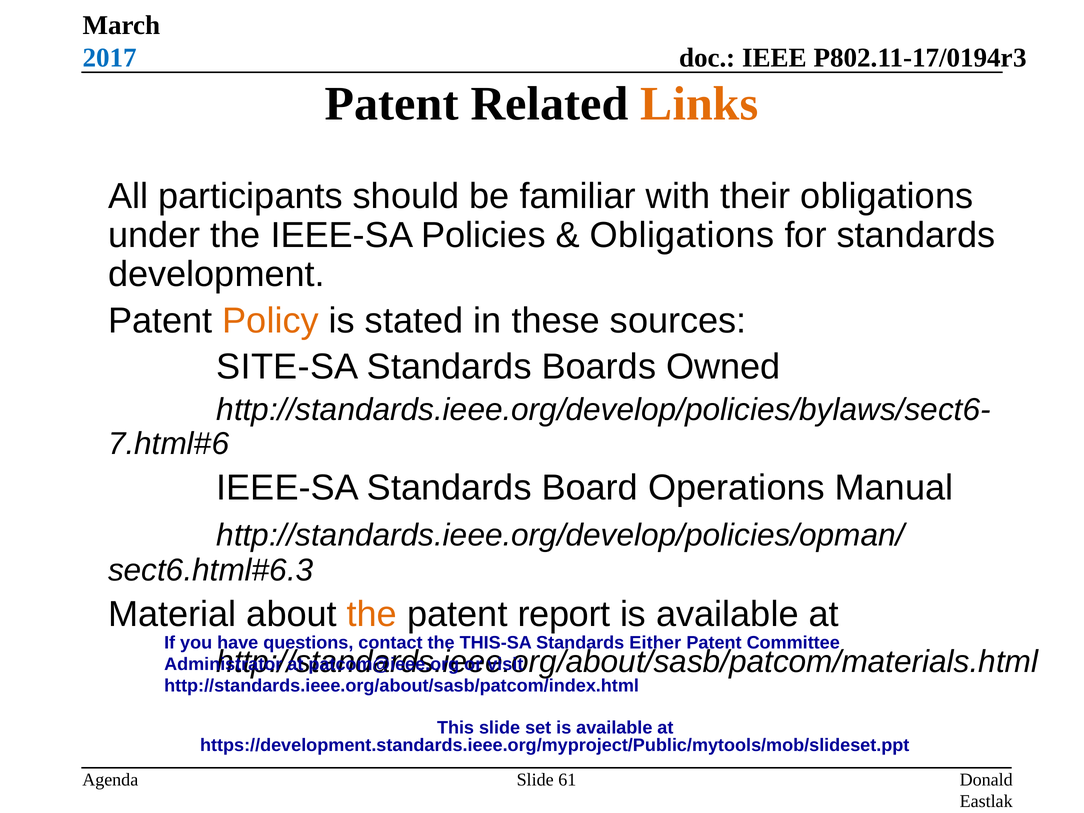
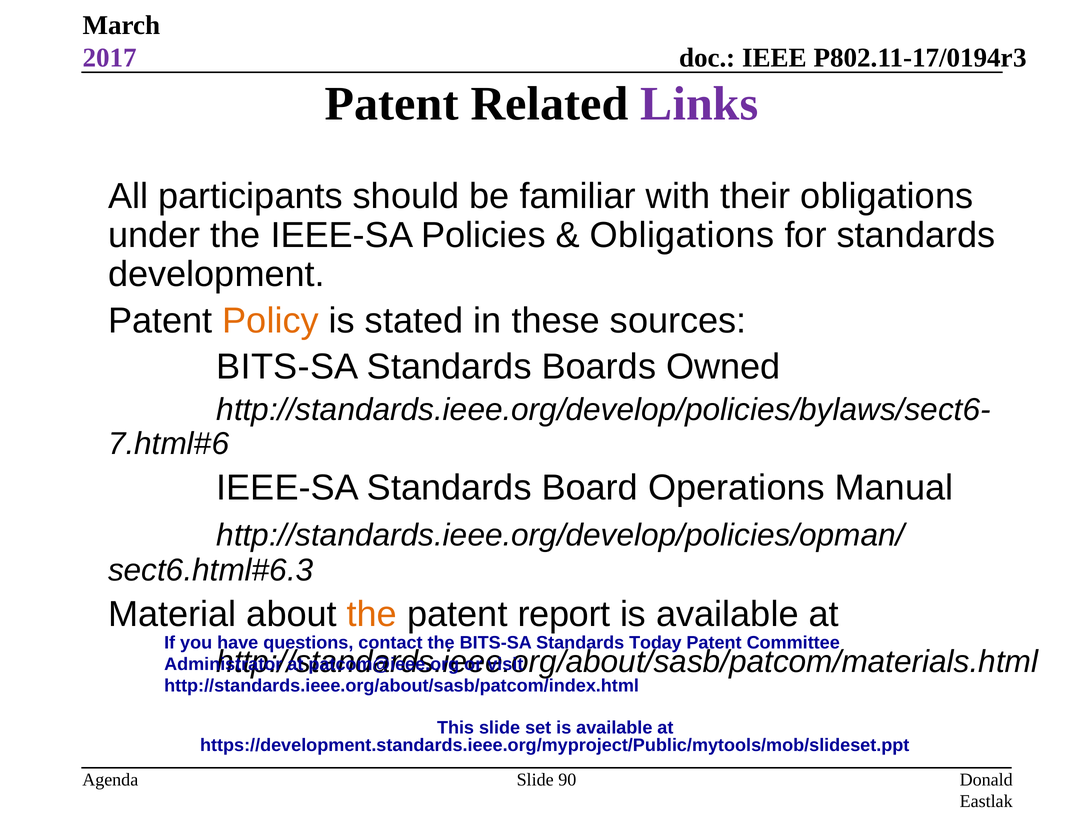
2017 colour: blue -> purple (110, 58)
Links colour: orange -> purple (699, 104)
SITE-SA: SITE-SA -> BITS-SA (288, 367)
the THIS-SA: THIS-SA -> BITS-SA (496, 643)
Either: Either -> Today (655, 643)
61: 61 -> 90 (567, 780)
